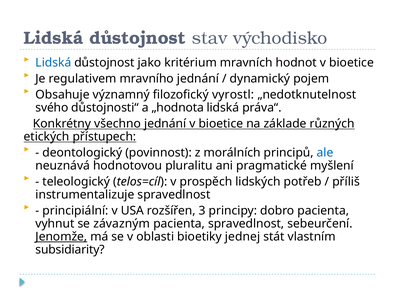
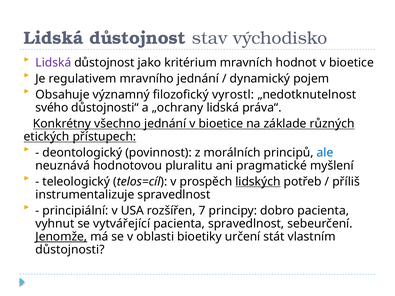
Lidská colour: blue -> purple (53, 63)
„hodnota: „hodnota -> „ochrany (178, 108)
lidských underline: none -> present (258, 182)
3: 3 -> 7 (202, 211)
závazným: závazným -> vytvářející (122, 224)
jednej: jednej -> určení (243, 237)
subsidiarity: subsidiarity -> důstojnosti (70, 250)
